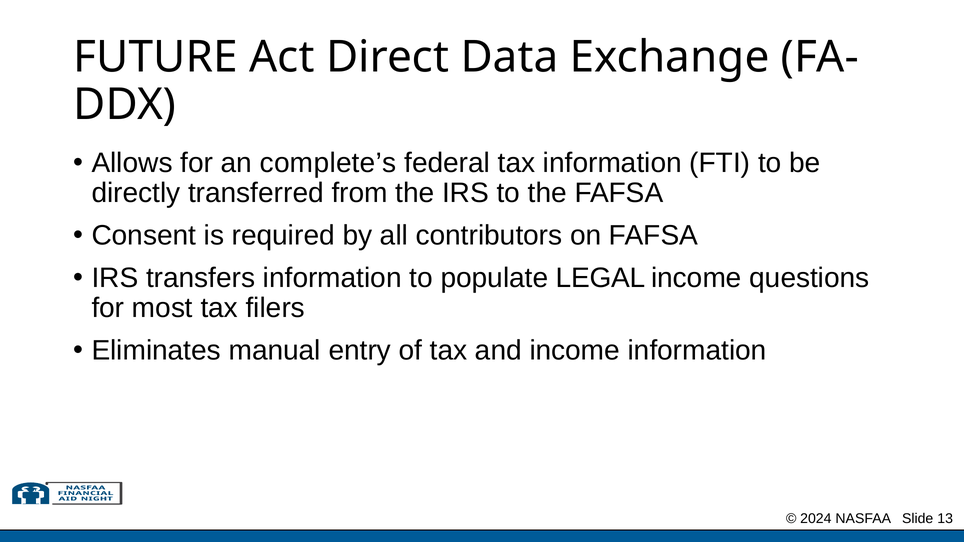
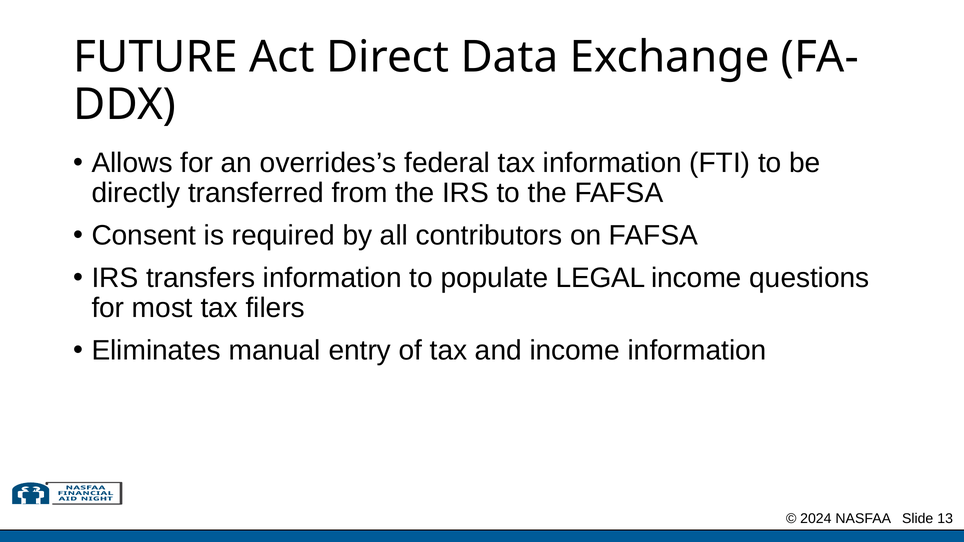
complete’s: complete’s -> overrides’s (328, 163)
